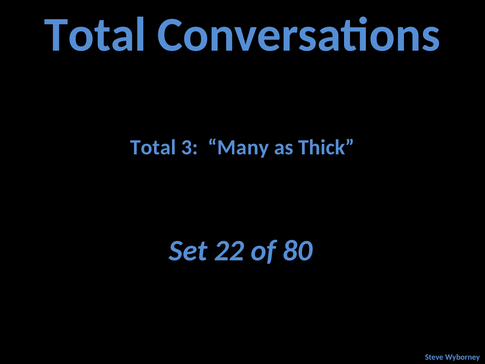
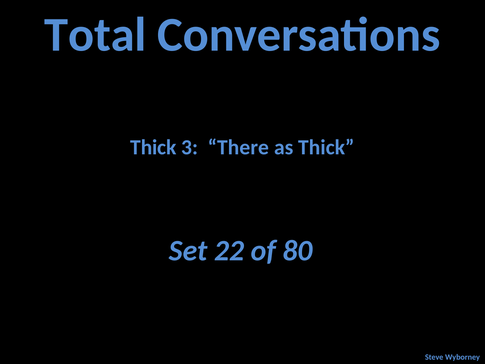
Total: Total -> Thick (153, 147)
Many: Many -> There (238, 147)
